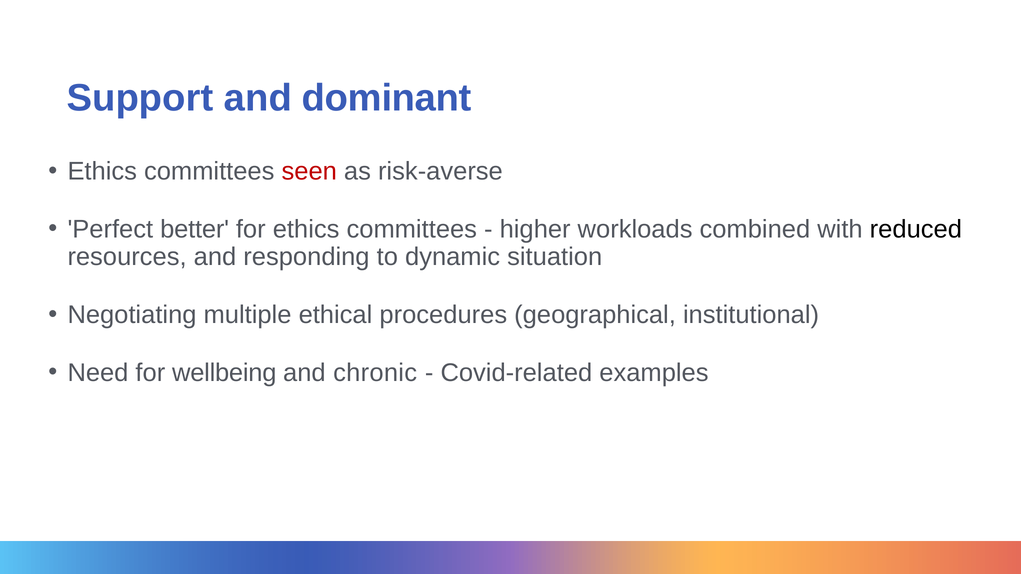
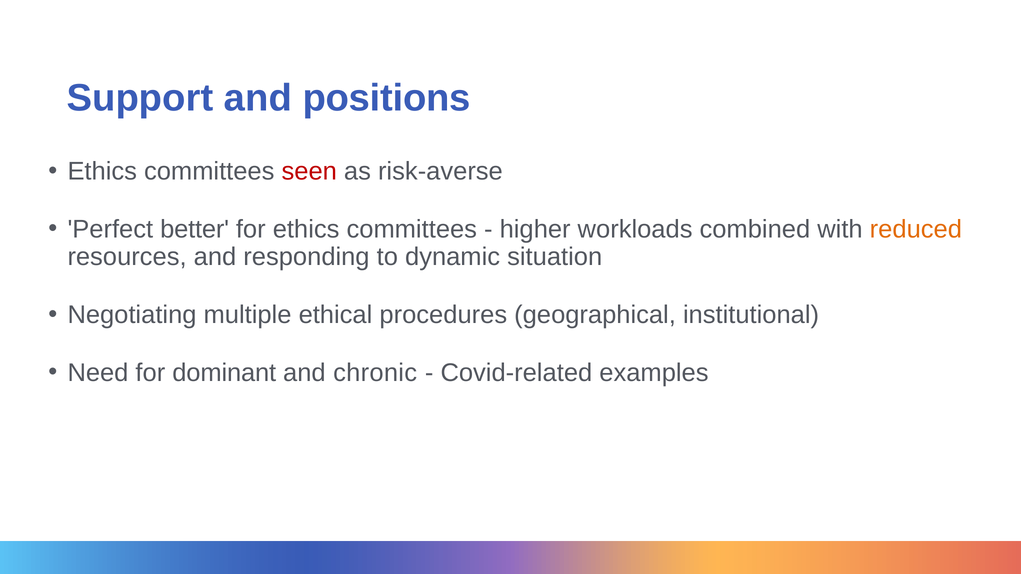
dominant: dominant -> positions (387, 98)
reduced colour: black -> orange (916, 229)
wellbeing: wellbeing -> dominant (224, 373)
